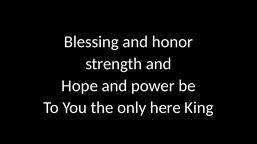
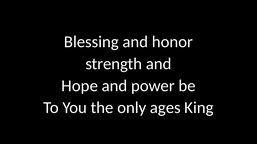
here: here -> ages (165, 108)
